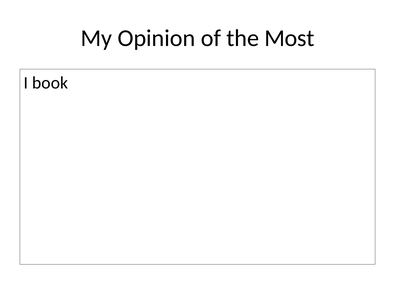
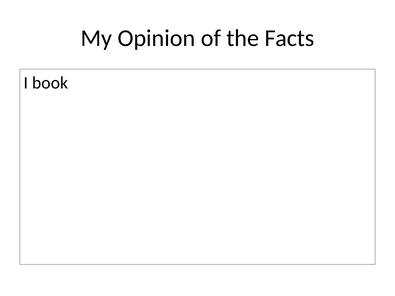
Most: Most -> Facts (289, 38)
